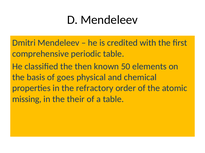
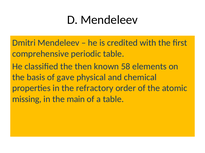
50: 50 -> 58 (126, 67)
goes: goes -> gave (66, 78)
their: their -> main (76, 100)
